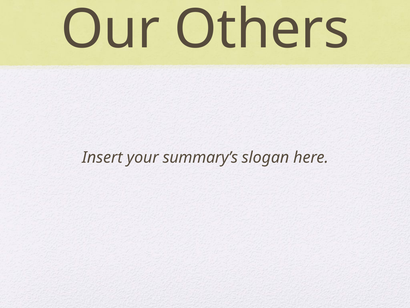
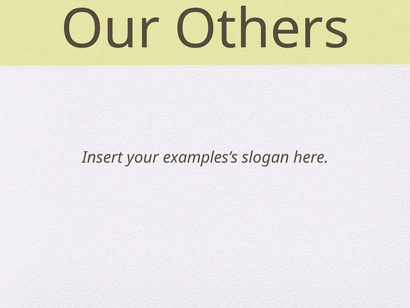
summary’s: summary’s -> examples’s (200, 157)
